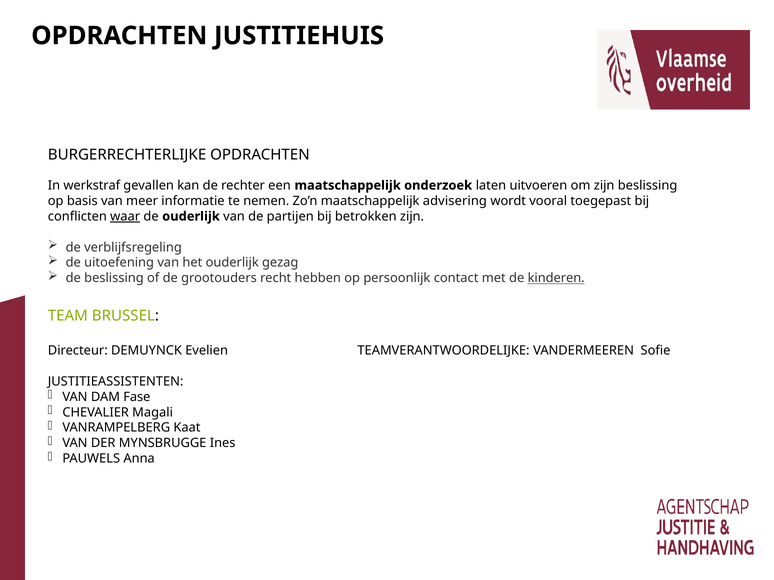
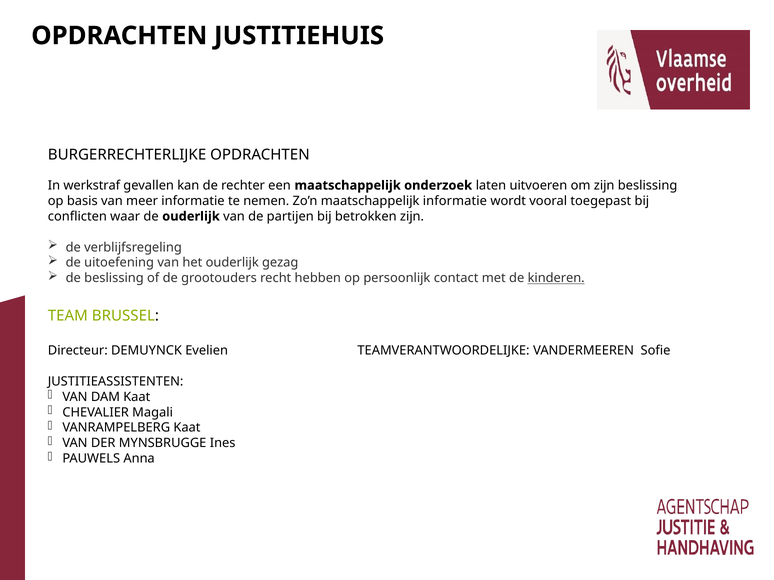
maatschappelijk advisering: advisering -> informatie (455, 201)
waar underline: present -> none (125, 217)
DAM Fase: Fase -> Kaat (137, 397)
